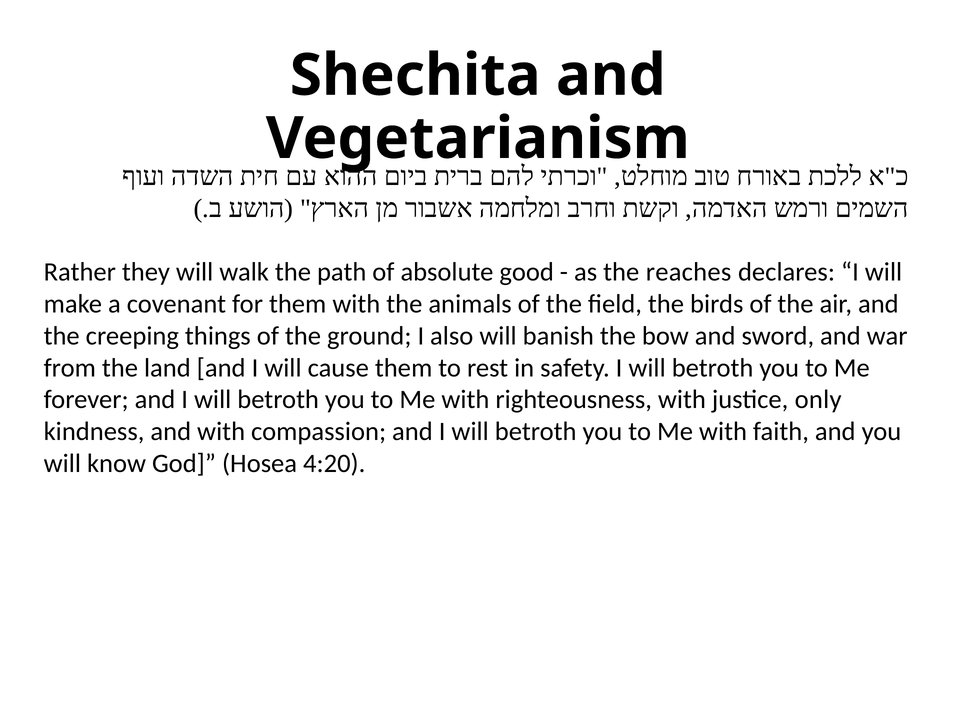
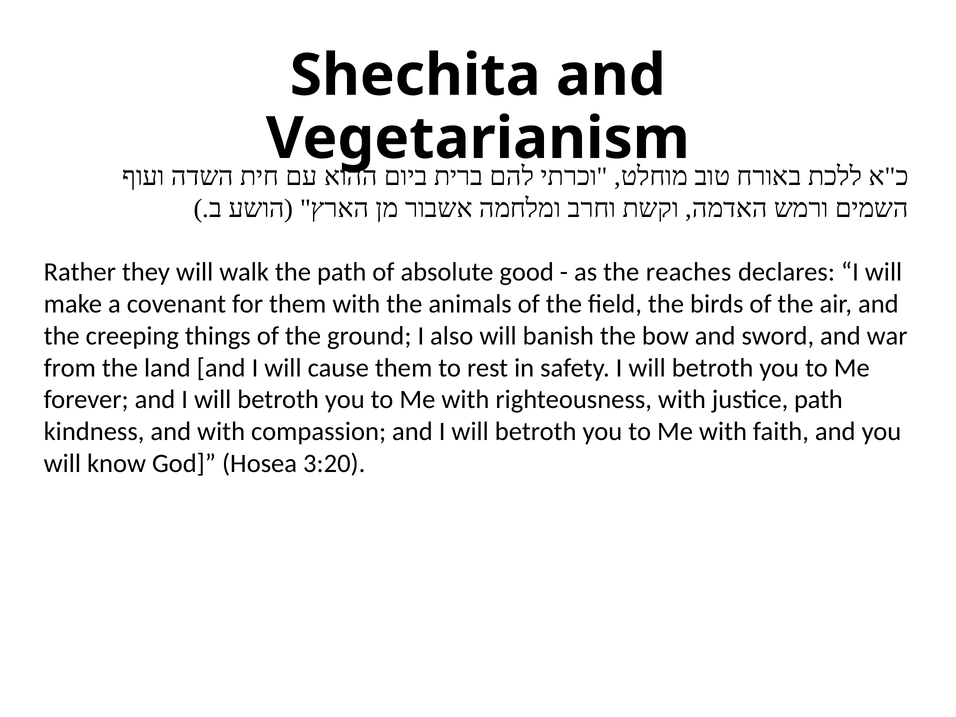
justice only: only -> path (818, 400)
4:20: 4:20 -> 3:20 (334, 463)
